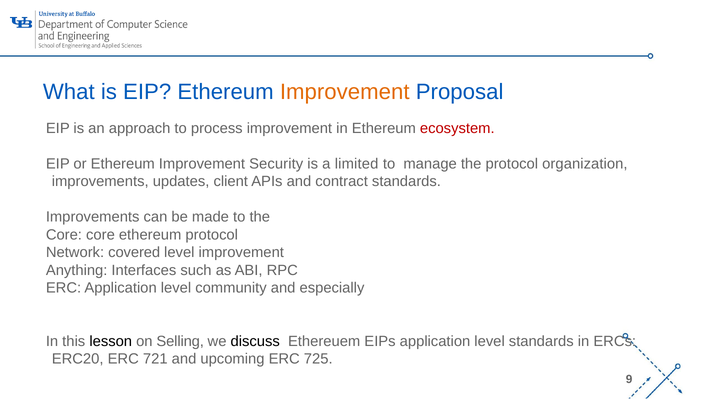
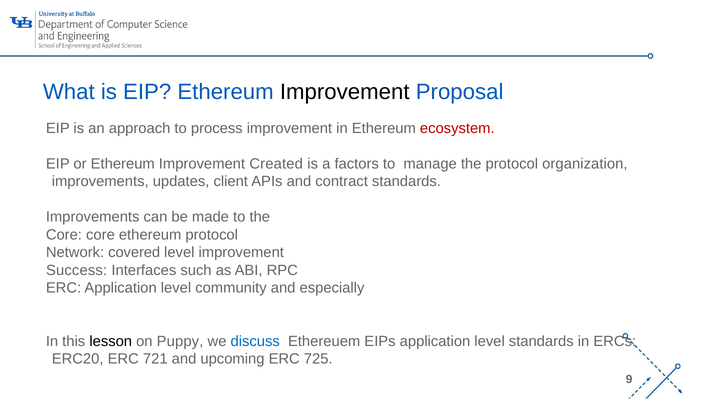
Improvement colour: orange -> black (345, 92)
Security: Security -> Created (276, 164)
limited: limited -> factors (357, 164)
Anything: Anything -> Success (77, 270)
Selling: Selling -> Puppy (180, 341)
discuss colour: black -> blue (255, 341)
